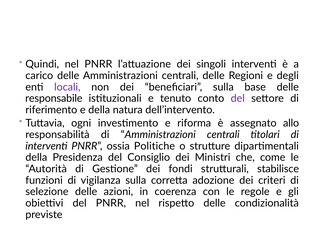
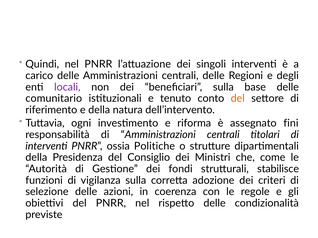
responsabile: responsabile -> comunitario (54, 99)
del colour: purple -> orange (238, 99)
allo: allo -> fini (291, 123)
